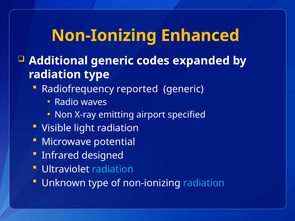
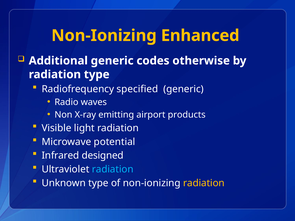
expanded: expanded -> otherwise (201, 61)
reported: reported -> specified (137, 89)
specified: specified -> products (187, 115)
radiation colour: light blue -> yellow (204, 183)
